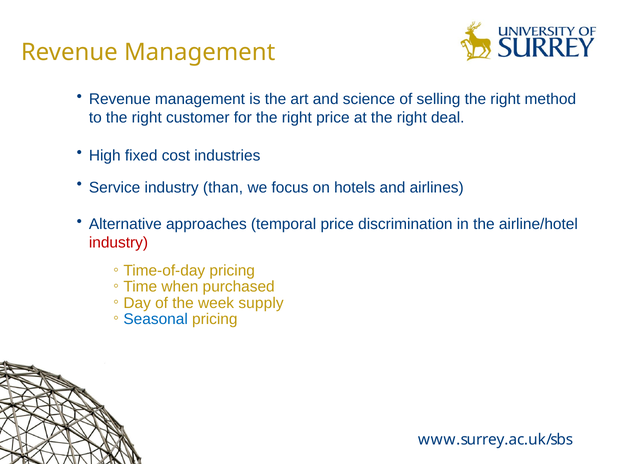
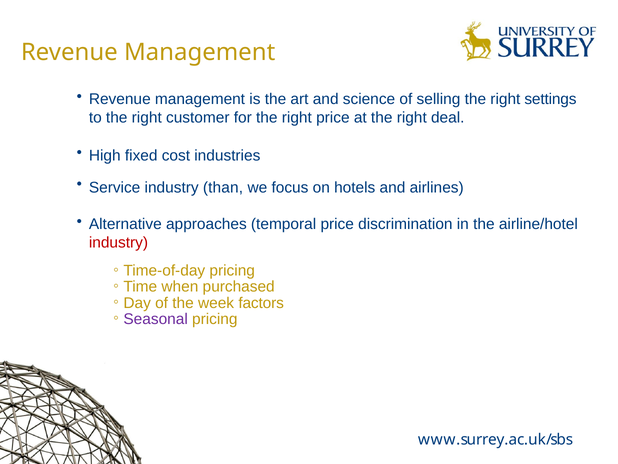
method: method -> settings (550, 99)
supply: supply -> factors (261, 303)
Seasonal colour: blue -> purple (156, 319)
